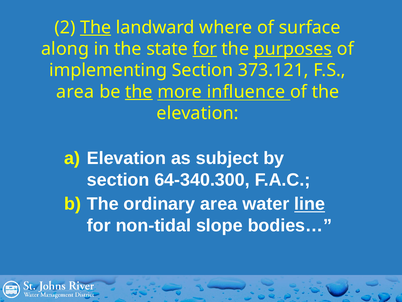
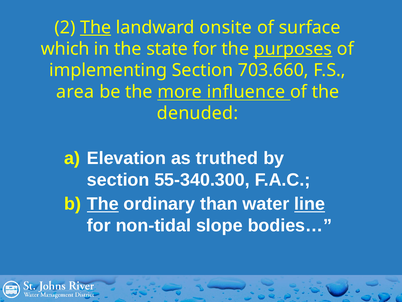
where: where -> onsite (226, 27)
along: along -> which (65, 49)
for underline: present -> none (205, 49)
373.121: 373.121 -> 703.660 (273, 70)
the underline: present -> none (139, 92)
elevation: elevation -> denuded (198, 113)
subject: subject -> truthed (227, 158)
64-340.300: 64-340.300 -> 55-340.300 (202, 179)
The underline: none -> present (103, 204)
ordinary area: area -> than (219, 204)
